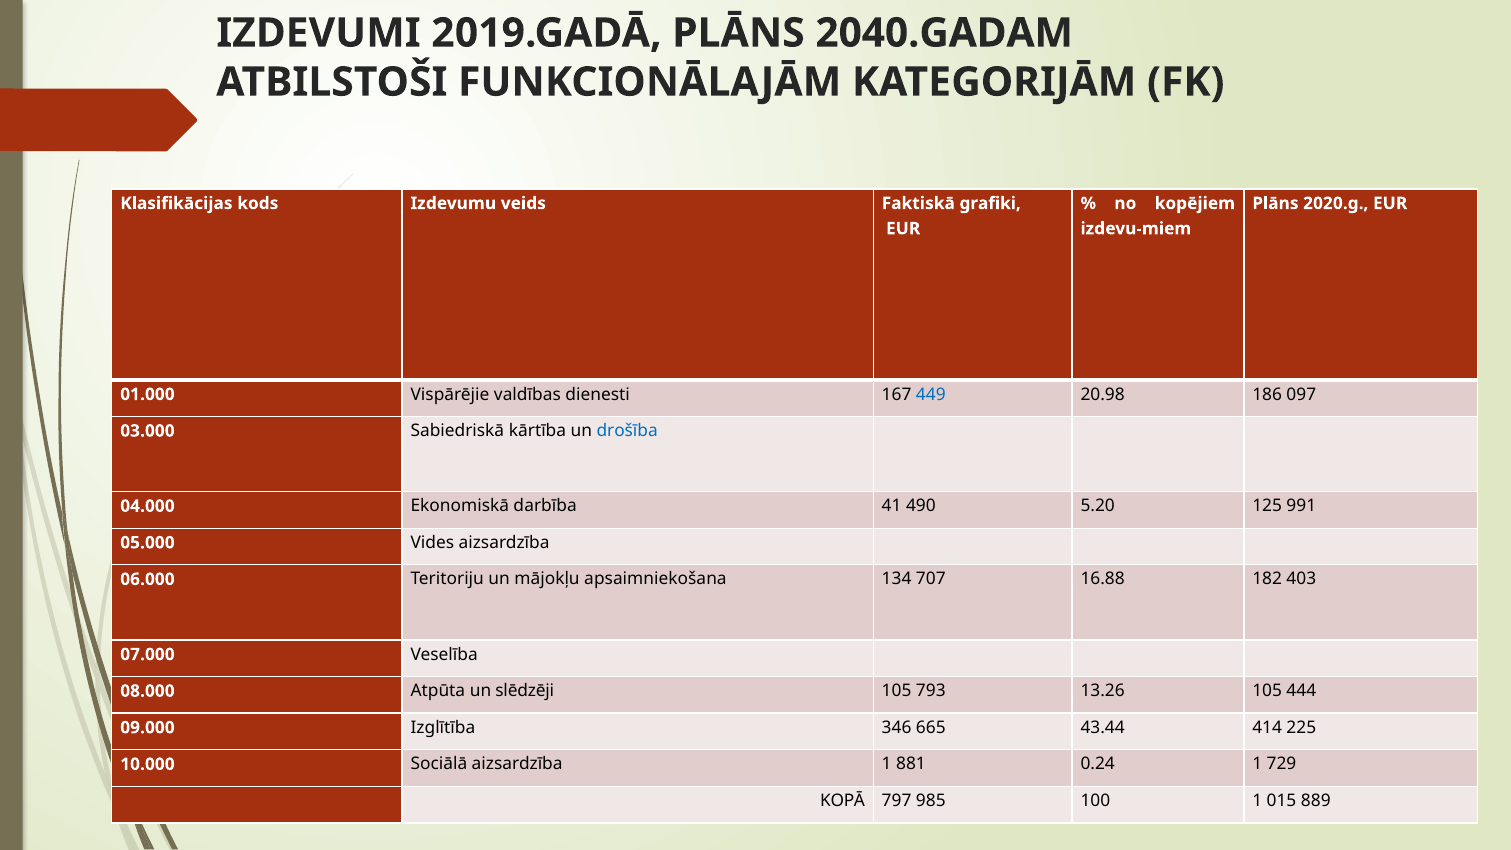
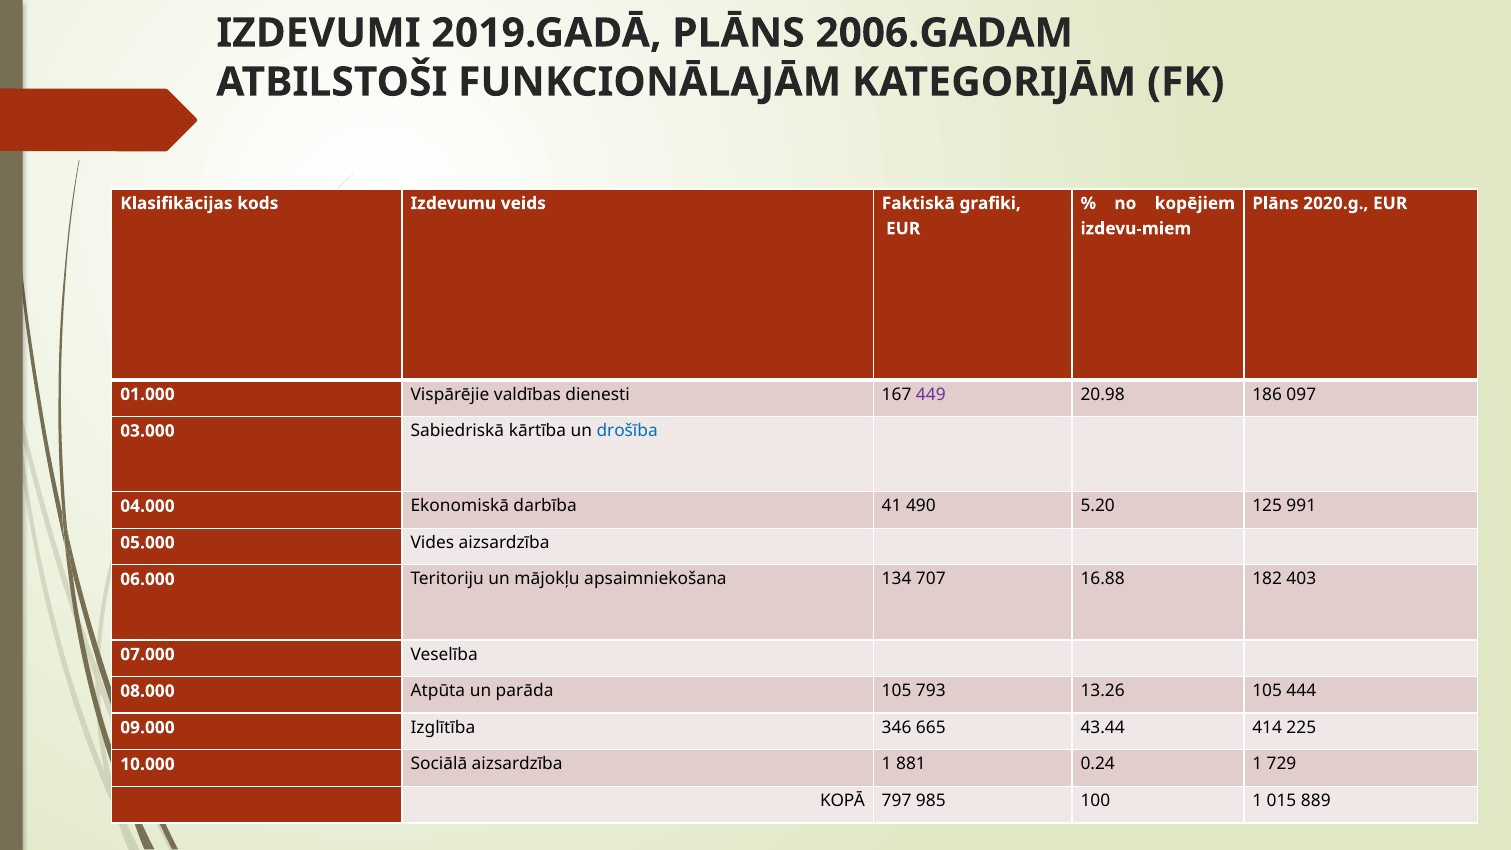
2040.GADAM: 2040.GADAM -> 2006.GADAM (944, 33)
449 colour: blue -> purple (931, 394)
slēdzēji: slēdzēji -> parāda (525, 691)
